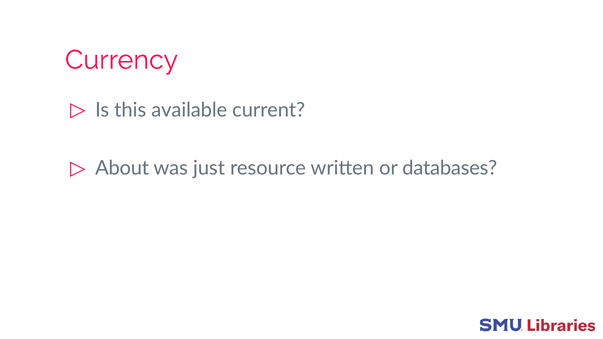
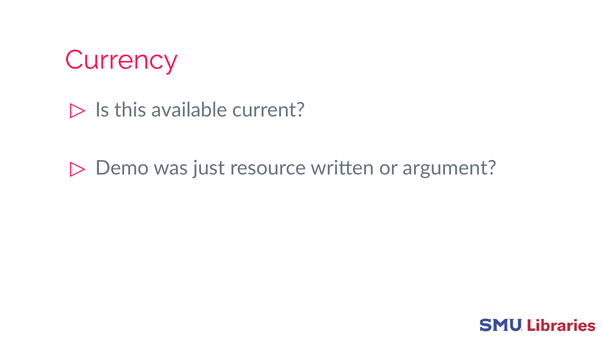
About: About -> Demo (122, 168)
databases: databases -> argument (450, 168)
